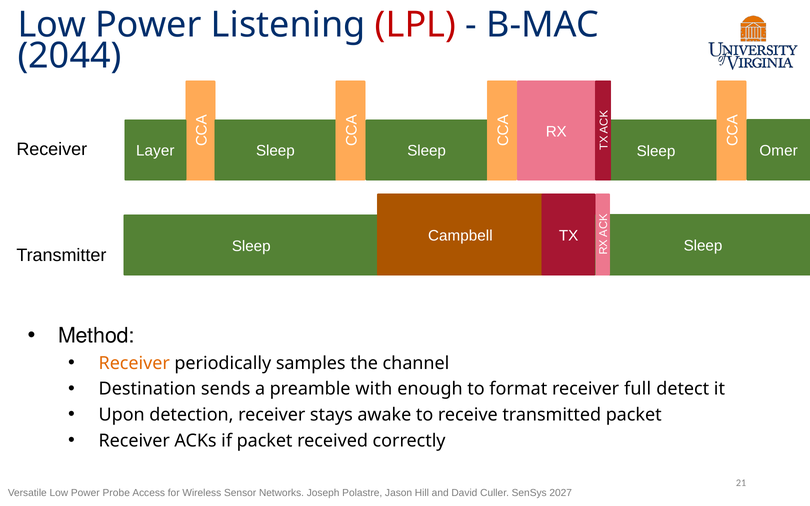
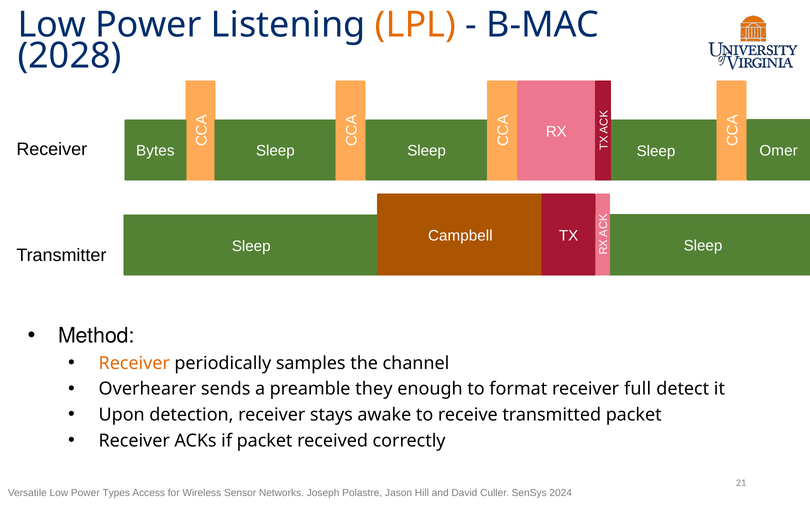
LPL colour: red -> orange (415, 25)
2044: 2044 -> 2028 (70, 56)
Layer: Layer -> Bytes (155, 151)
Destination: Destination -> Overhearer (147, 389)
with: with -> they (374, 389)
Probe: Probe -> Types (116, 493)
2027: 2027 -> 2024 (561, 493)
